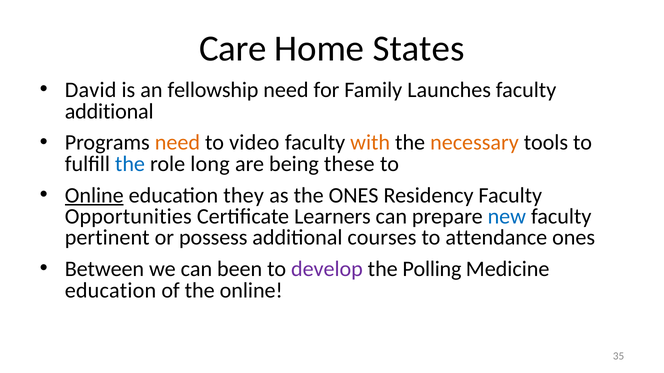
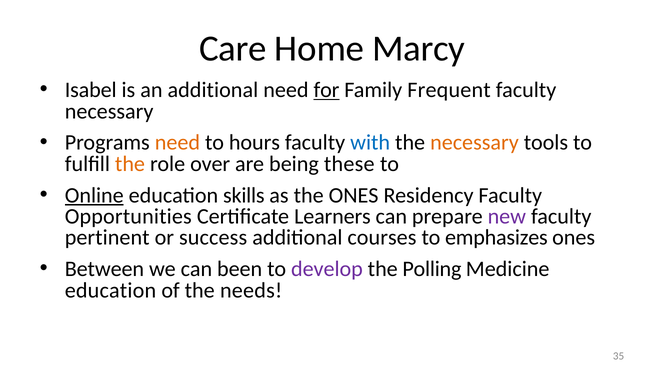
States: States -> Marcy (419, 49)
David: David -> Isabel (91, 90)
an fellowship: fellowship -> additional (213, 90)
for underline: none -> present (327, 90)
Launches: Launches -> Frequent (449, 90)
additional: additional -> necessary (109, 111)
video: video -> hours (254, 143)
with colour: orange -> blue (370, 143)
the colour: blue -> orange (130, 164)
long: long -> over (210, 164)
they: they -> skills (244, 196)
new colour: blue -> purple (507, 217)
possess: possess -> success (213, 238)
attendance: attendance -> emphasizes (496, 238)
the online: online -> needs (251, 291)
